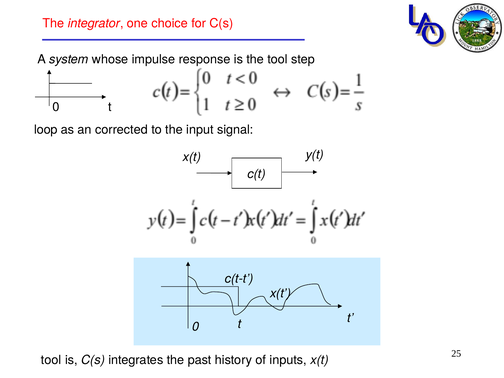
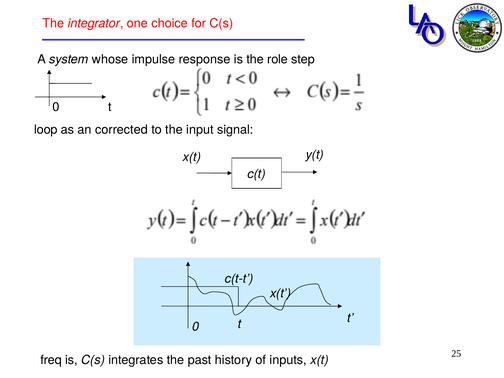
the tool: tool -> role (278, 59)
tool: tool -> freq (51, 360)
